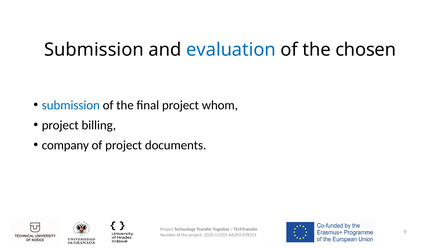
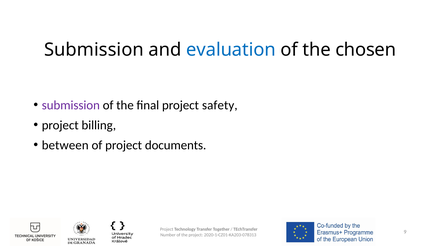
submission colour: blue -> purple (71, 105)
whom: whom -> safety (220, 105)
company: company -> between (65, 145)
